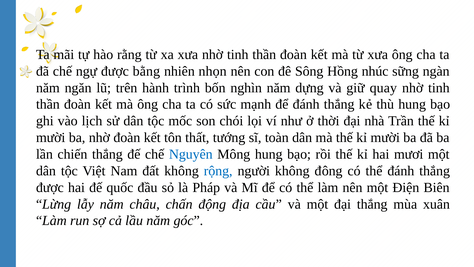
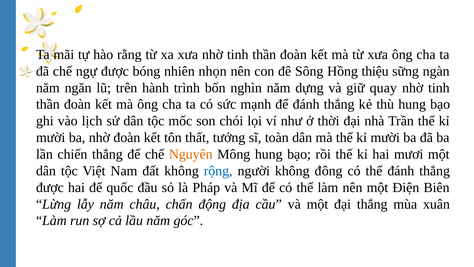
bằng: bằng -> bóng (146, 71)
nhúc: nhúc -> thiệu (375, 71)
Nguyên colour: blue -> orange (191, 154)
